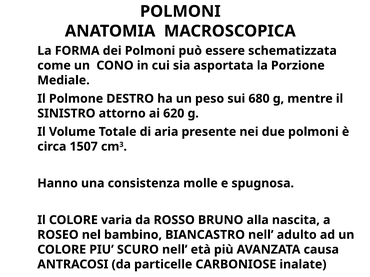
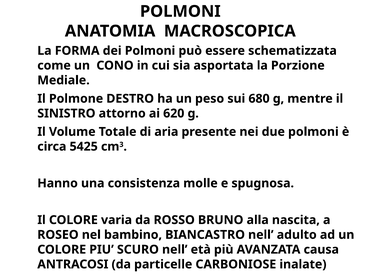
1507: 1507 -> 5425 (84, 147)
